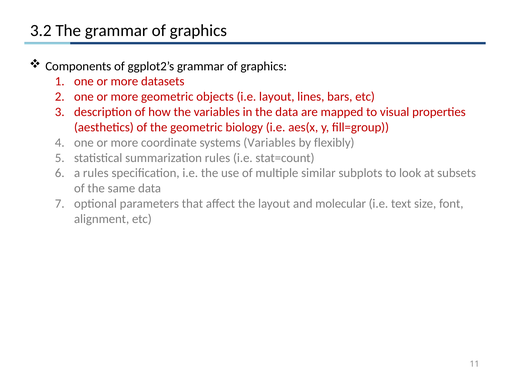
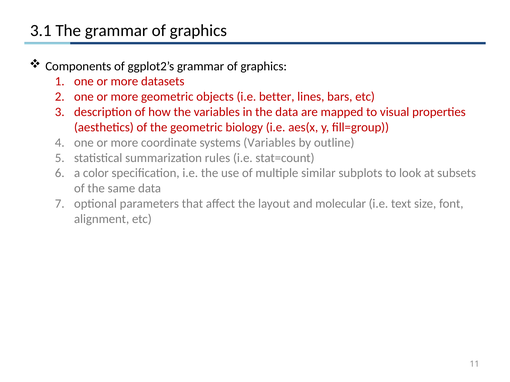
3.2: 3.2 -> 3.1 (41, 30)
i.e layout: layout -> better (277, 97)
flexibly: flexibly -> outline (334, 143)
a rules: rules -> color (96, 173)
